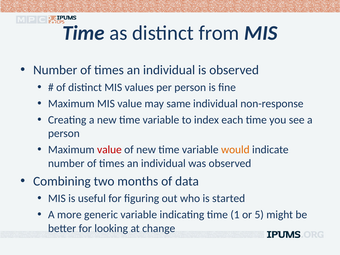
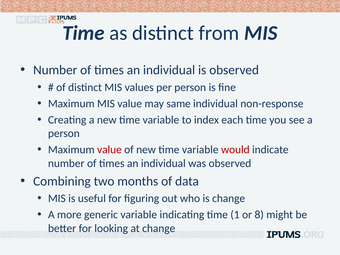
would colour: orange -> red (235, 150)
is started: started -> change (229, 198)
5: 5 -> 8 (259, 215)
